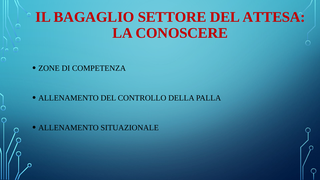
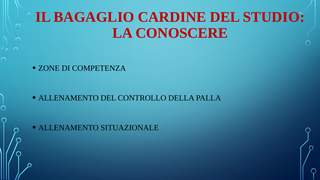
SETTORE: SETTORE -> CARDINE (172, 17)
ATTESA: ATTESA -> STUDIO (274, 17)
